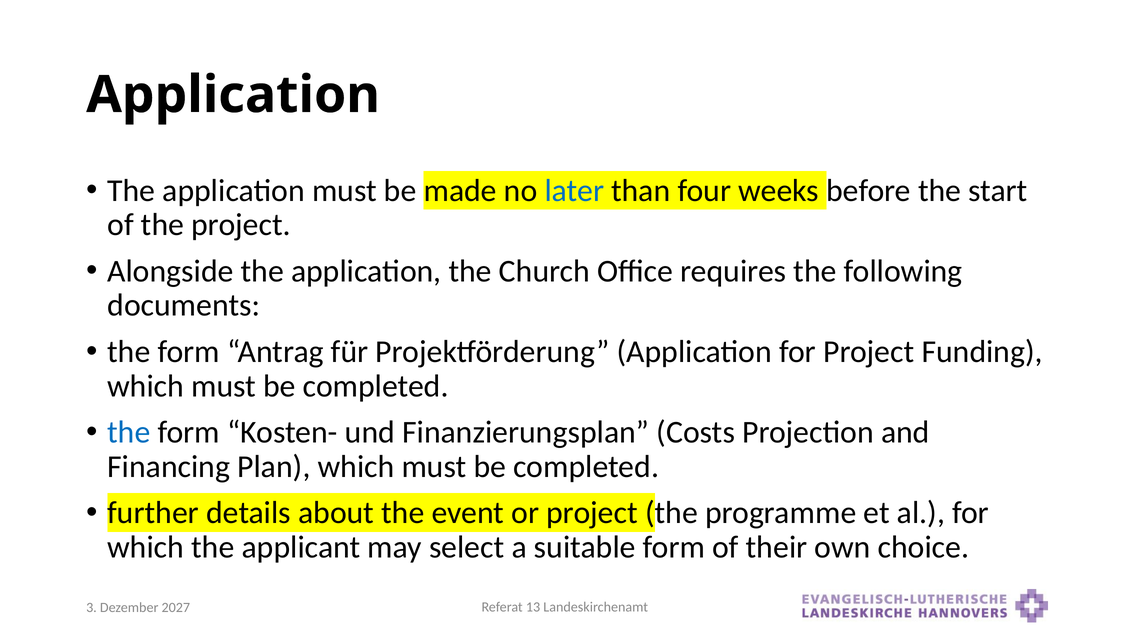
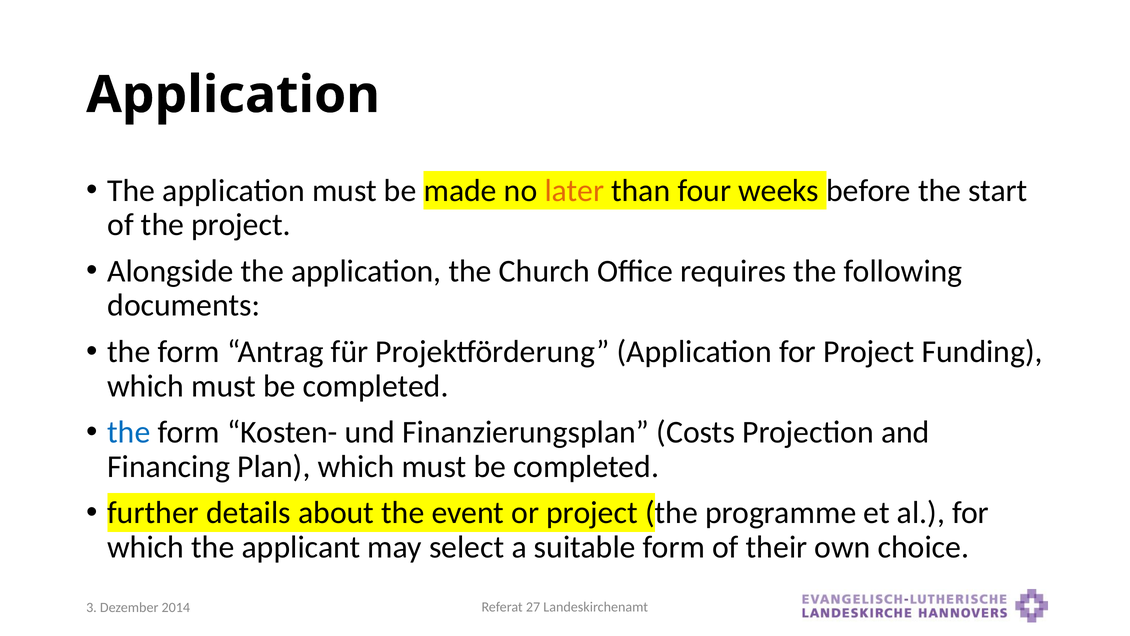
later colour: blue -> orange (574, 190)
13: 13 -> 27 (533, 607)
2027: 2027 -> 2014 (176, 607)
